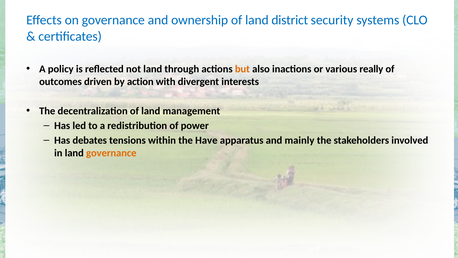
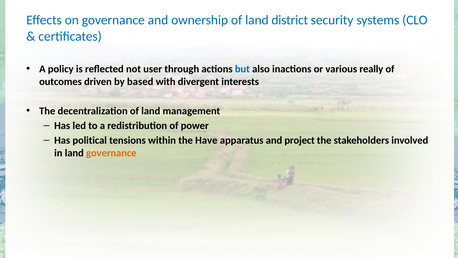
not land: land -> user (153, 69)
but colour: orange -> blue (242, 69)
action: action -> based (140, 81)
debates: debates -> political (90, 140)
mainly: mainly -> project (300, 140)
